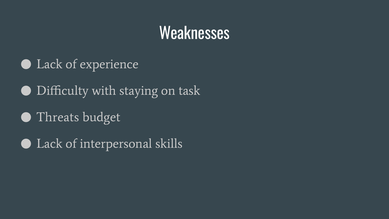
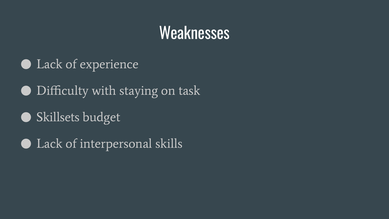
Threats: Threats -> Skillsets (58, 117)
